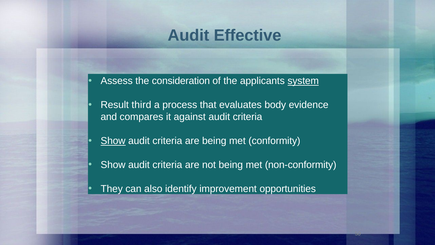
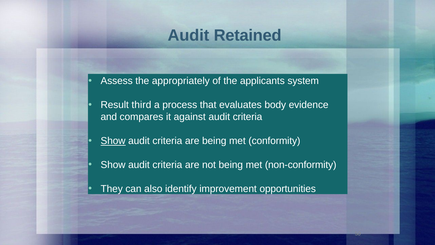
Effective: Effective -> Retained (248, 35)
consideration: consideration -> appropriately (181, 81)
system underline: present -> none (303, 81)
